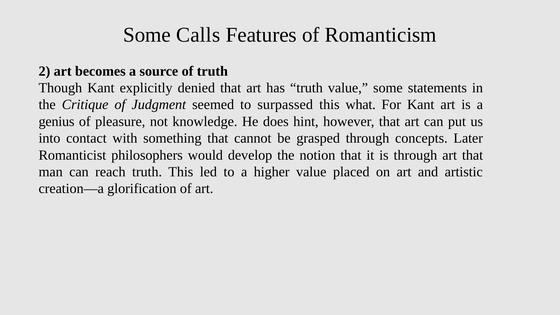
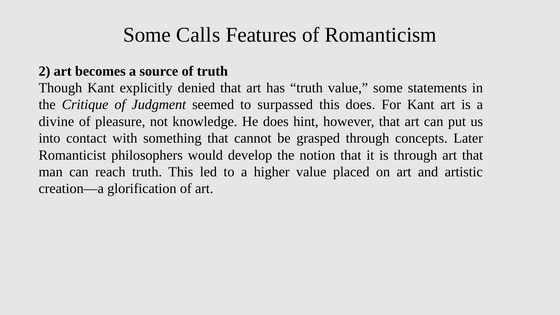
this what: what -> does (360, 105)
genius: genius -> divine (56, 122)
